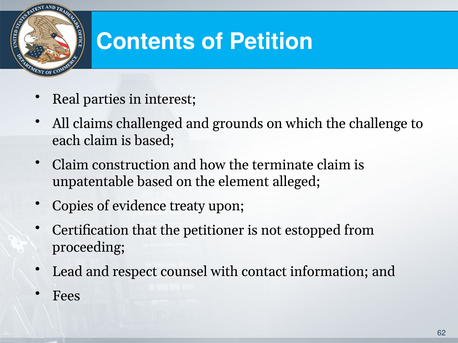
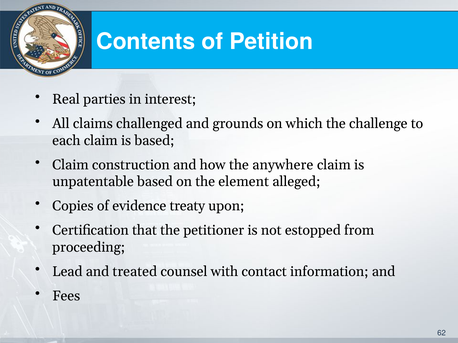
terminate: terminate -> anywhere (283, 165)
respect: respect -> treated (135, 272)
